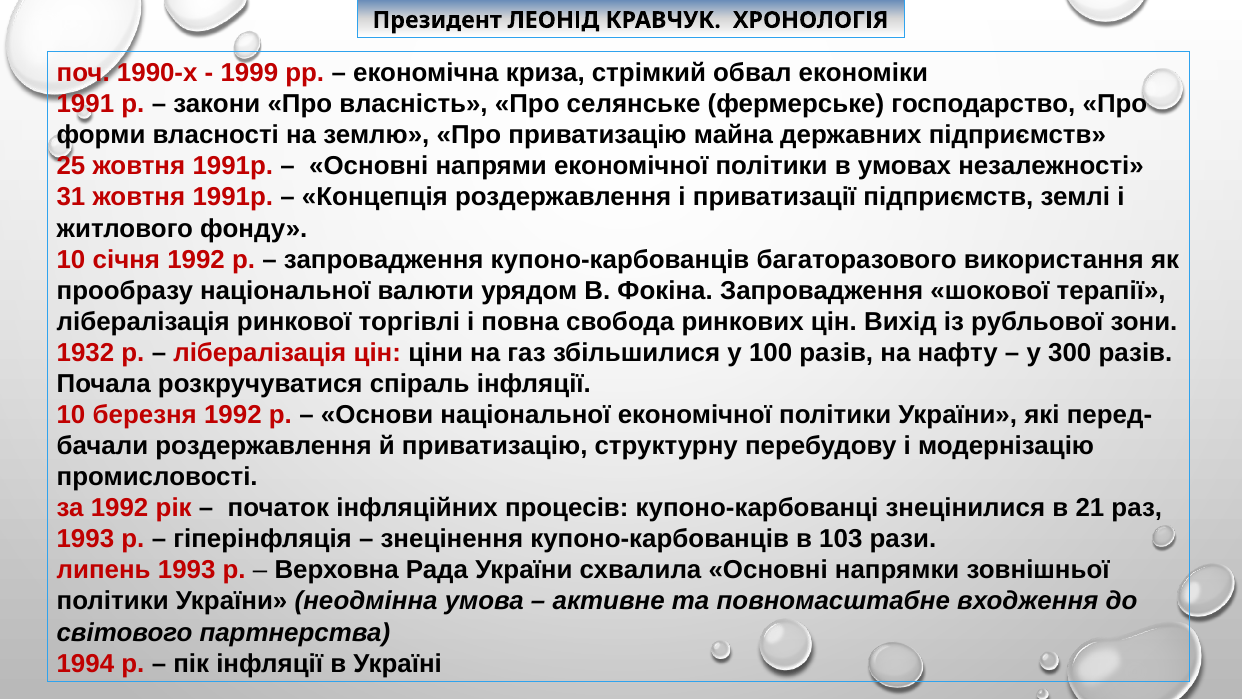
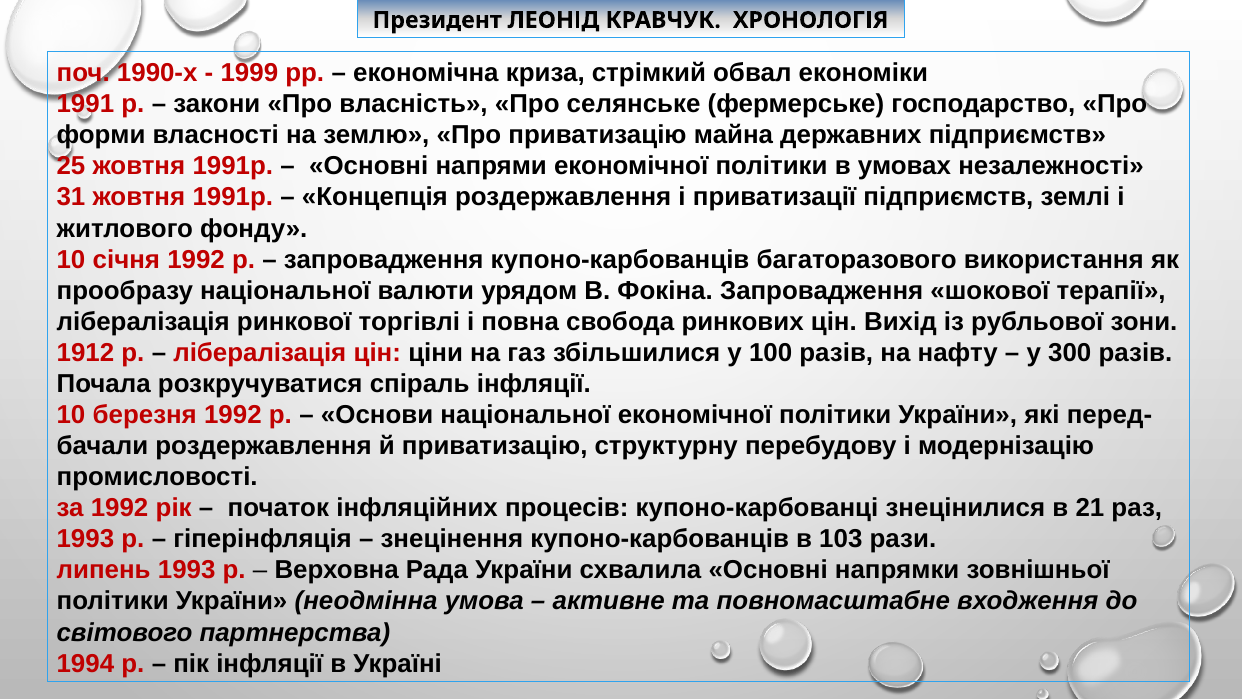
1932: 1932 -> 1912 (85, 353)
